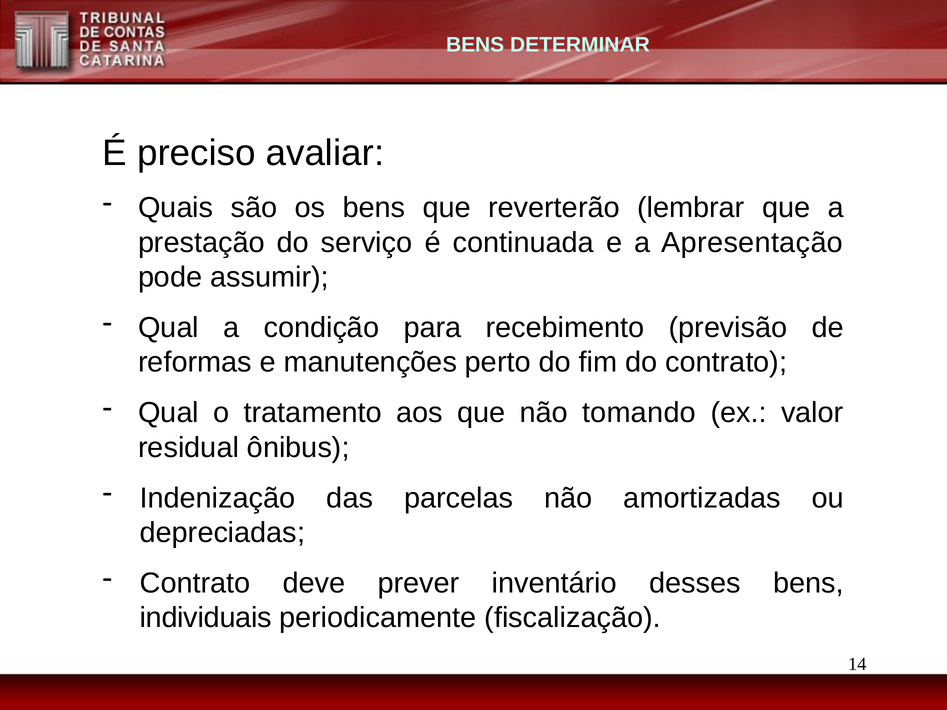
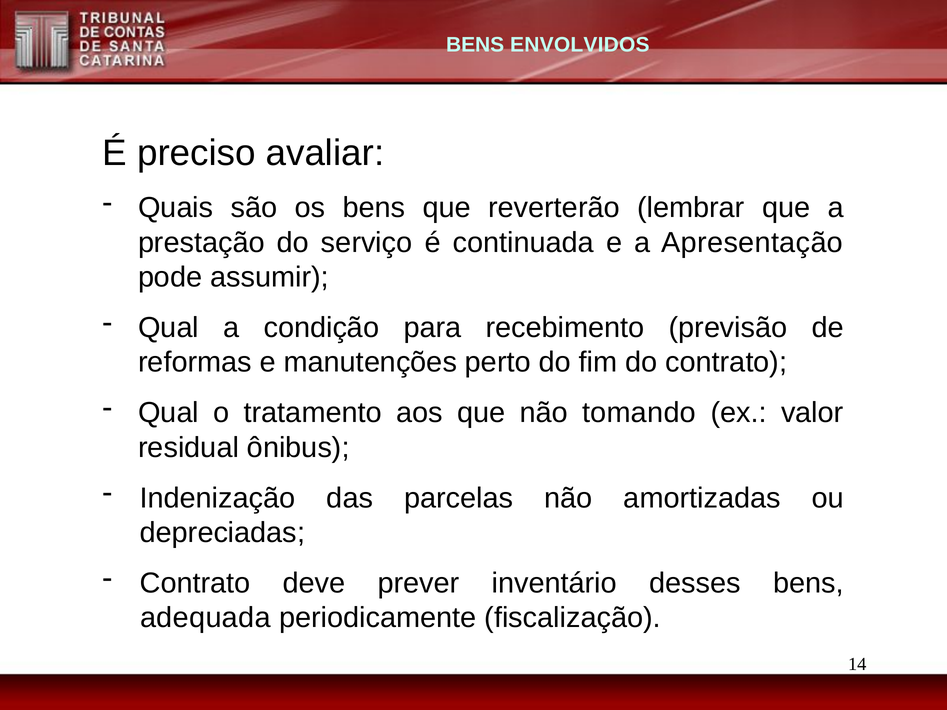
DETERMINAR: DETERMINAR -> ENVOLVIDOS (580, 45)
individuais: individuais -> adequada (205, 618)
